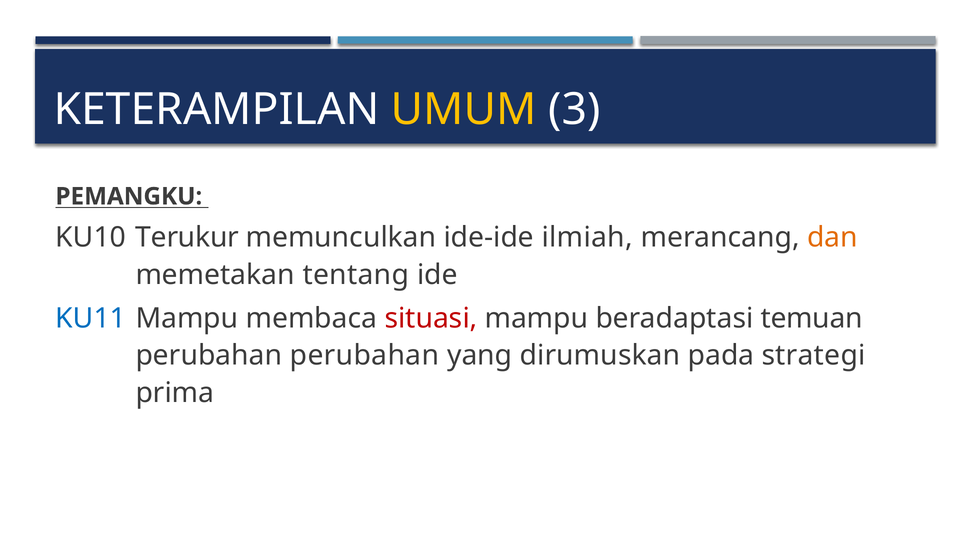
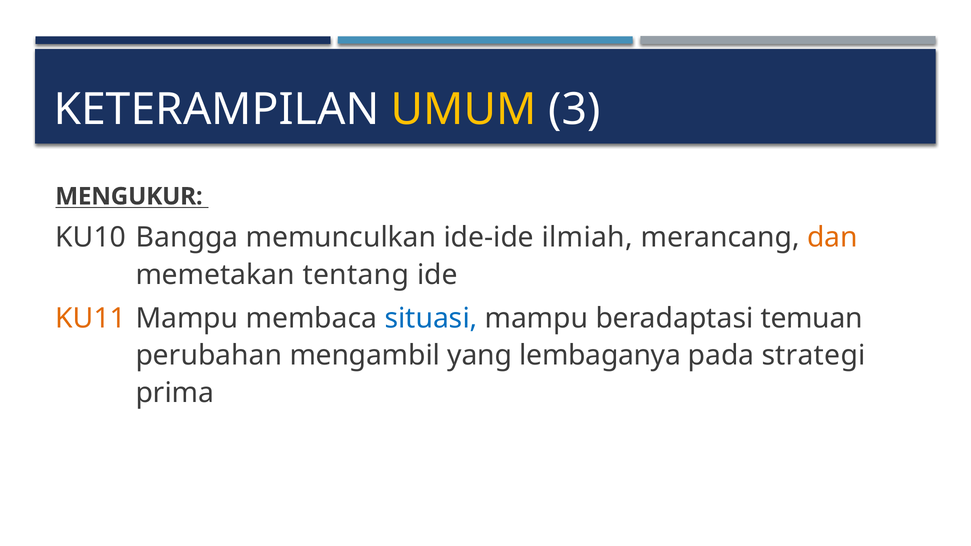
PEMANGKU: PEMANGKU -> MENGUKUR (129, 196)
Terukur: Terukur -> Bangga (187, 238)
KU11 colour: blue -> orange (91, 318)
situasi colour: red -> blue (431, 318)
perubahan perubahan: perubahan -> mengambil (365, 356)
dirumuskan: dirumuskan -> lembaganya (600, 356)
